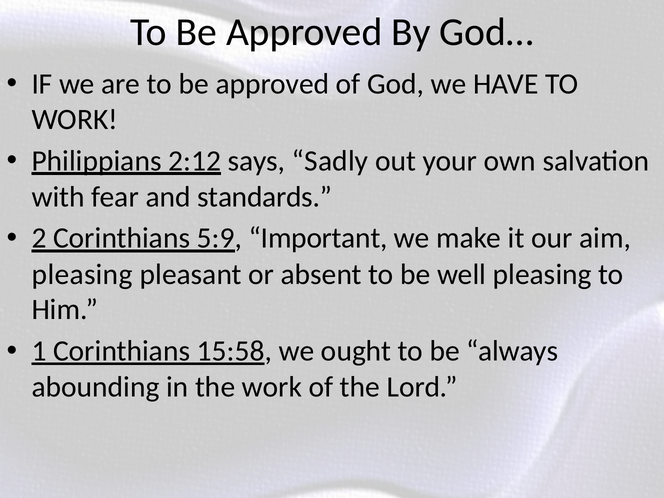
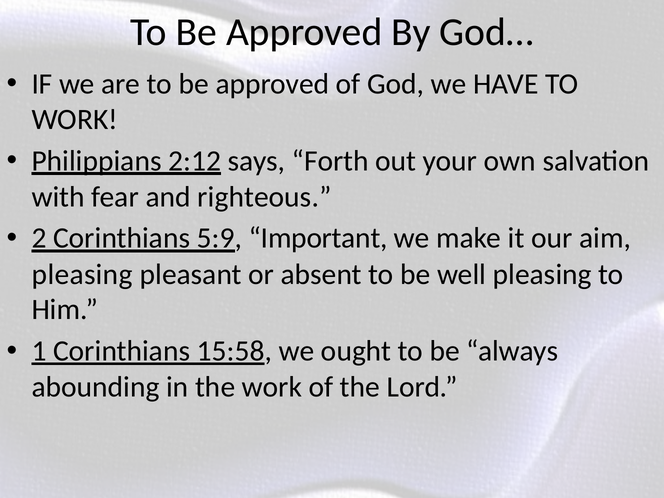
Sadly: Sadly -> Forth (330, 161)
standards: standards -> righteous (264, 197)
